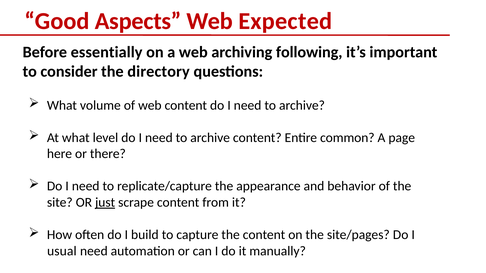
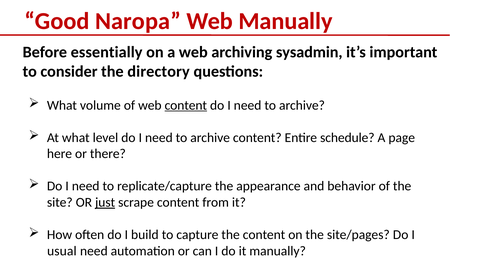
Aspects: Aspects -> Naropa (138, 21)
Web Expected: Expected -> Manually (285, 21)
following: following -> sysadmin (309, 52)
content underline: none -> present (186, 105)
common: common -> schedule (347, 138)
